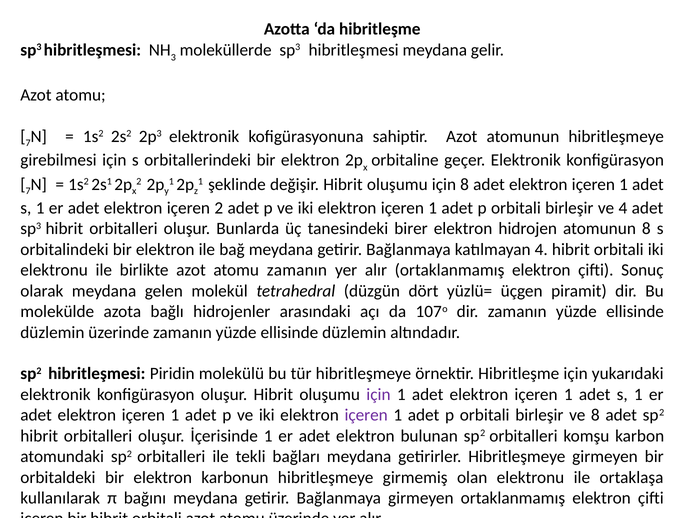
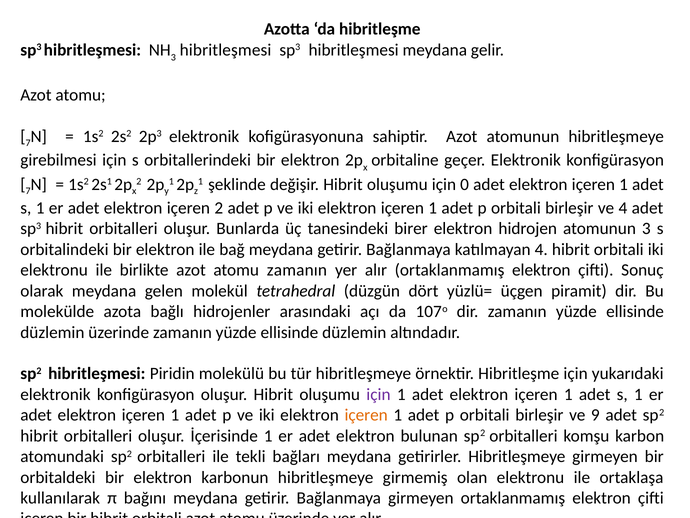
3 moleküllerde: moleküllerde -> hibritleşmesi (226, 50)
için 8: 8 -> 0 (465, 184)
atomunun 8: 8 -> 3 (646, 229)
içeren colour: purple -> orange (366, 415)
ve 8: 8 -> 9 (595, 415)
